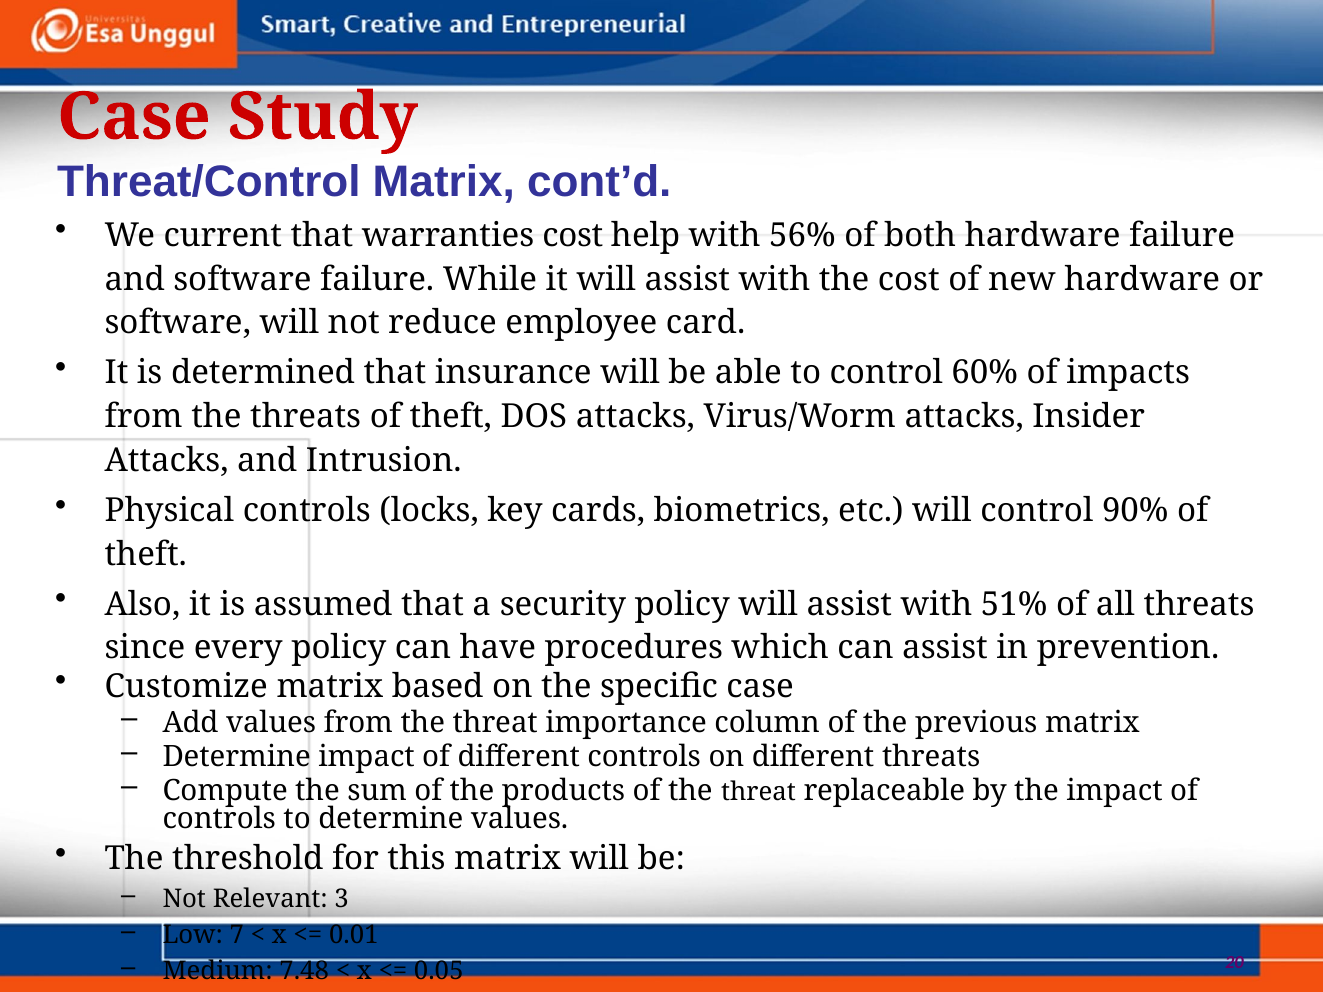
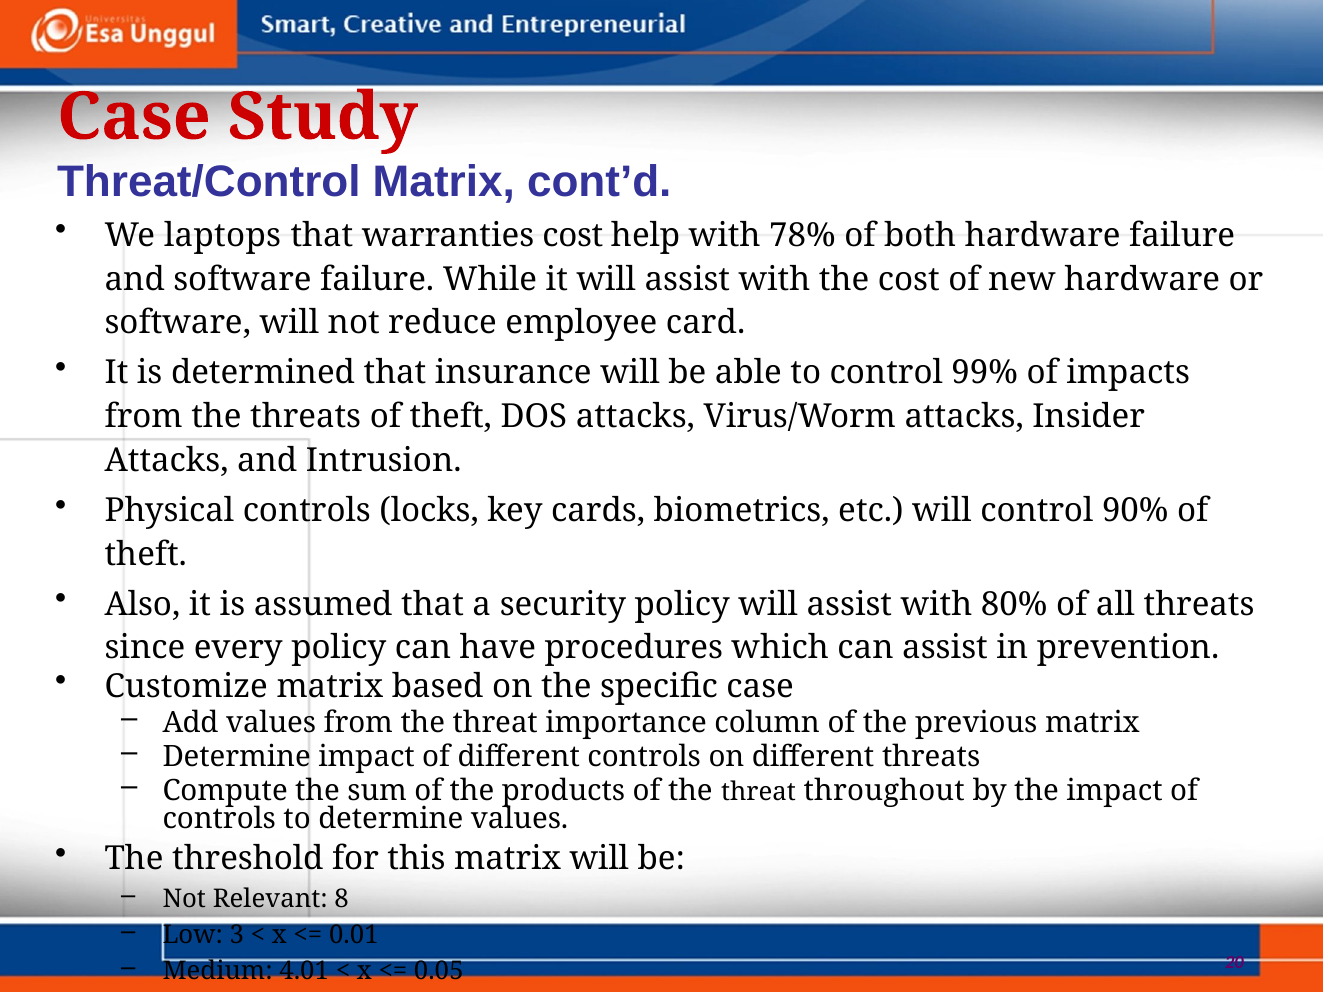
current: current -> laptops (223, 236)
56%: 56% -> 78% (802, 236)
60%: 60% -> 99% (985, 373)
51%: 51% -> 80% (1014, 605)
replaceable: replaceable -> throughout (884, 791)
3: 3 -> 8 (342, 899)
7: 7 -> 3 (237, 936)
7.48: 7.48 -> 4.01 (304, 972)
